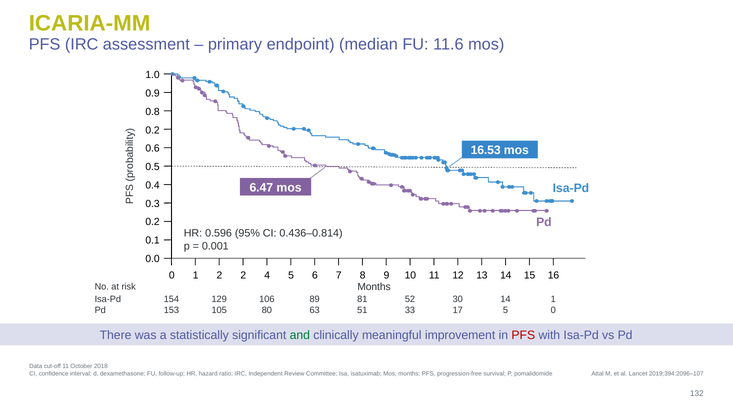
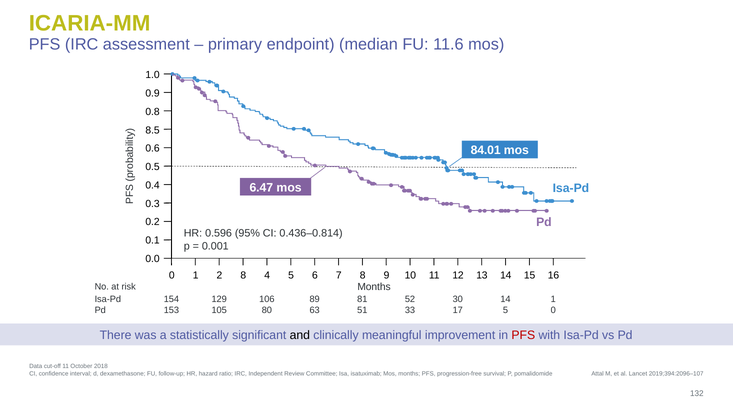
0.2: 0.2 -> 8.5 (153, 130)
16.53: 16.53 -> 84.01 (486, 150)
2 2: 2 -> 8 (243, 275)
and colour: green -> black (300, 335)
